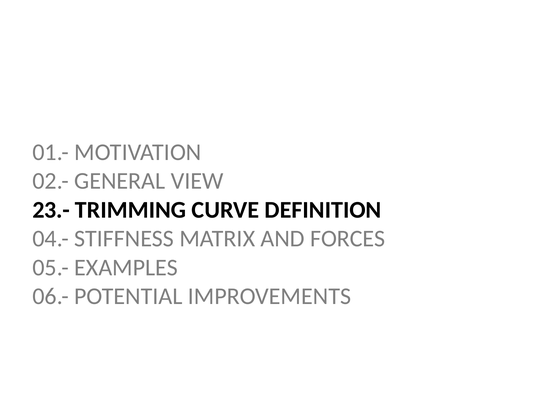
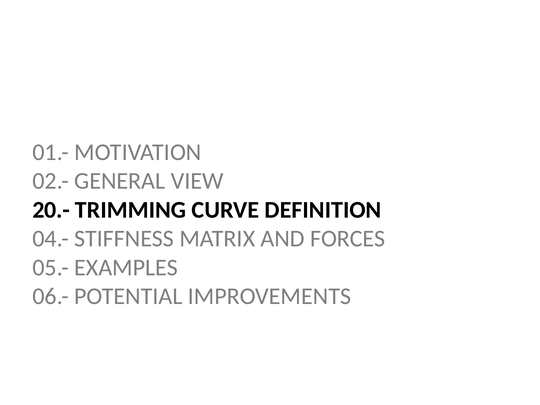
23.-: 23.- -> 20.- (51, 210)
